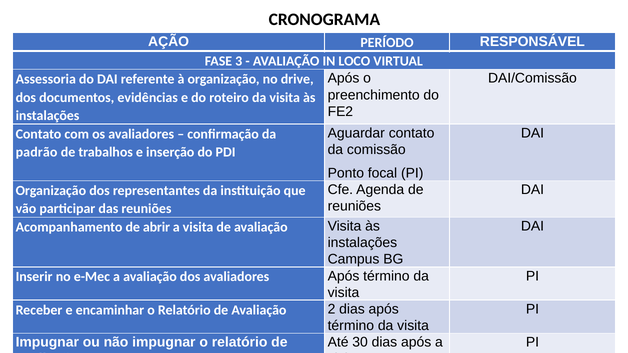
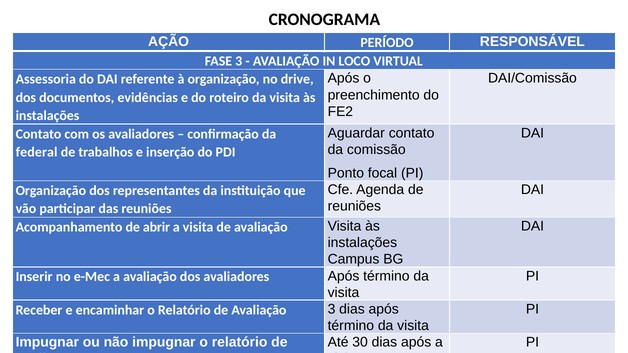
padrão: padrão -> federal (37, 152)
Avaliação 2: 2 -> 3 (332, 309)
